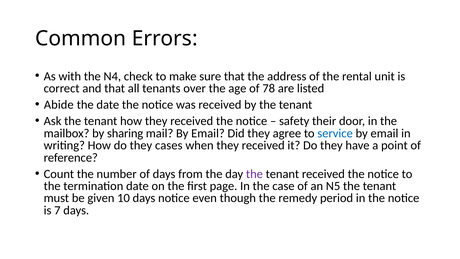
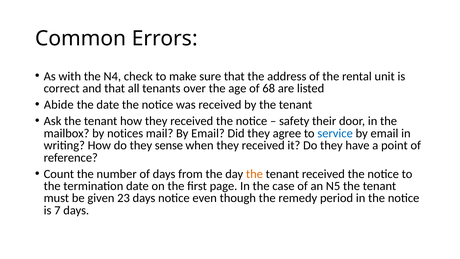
78: 78 -> 68 (269, 88)
sharing: sharing -> notices (125, 133)
cases: cases -> sense (169, 145)
the colour: purple -> orange (254, 174)
10: 10 -> 23 (124, 198)
